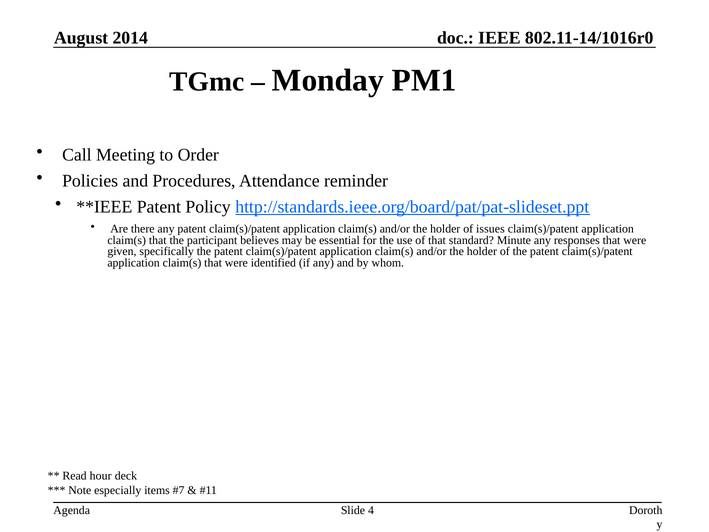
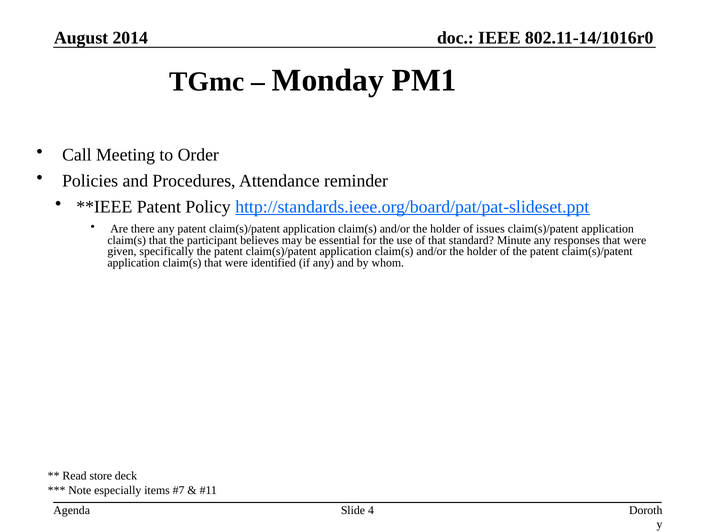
hour: hour -> store (101, 476)
